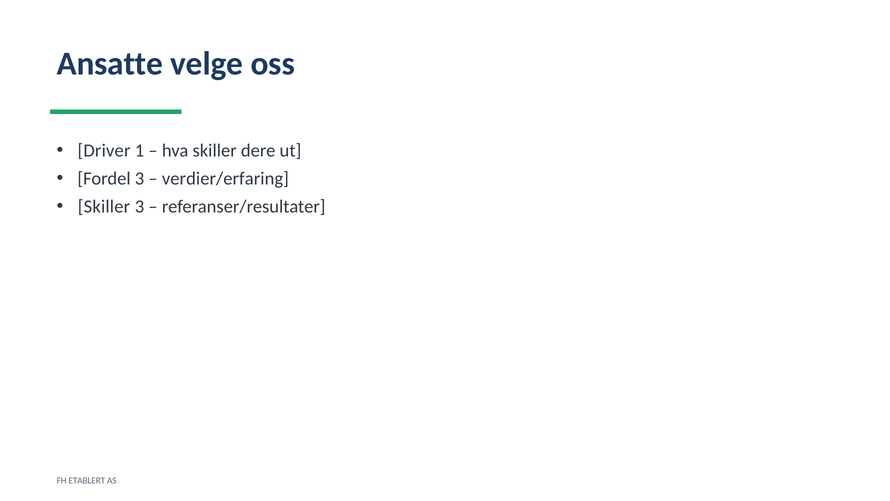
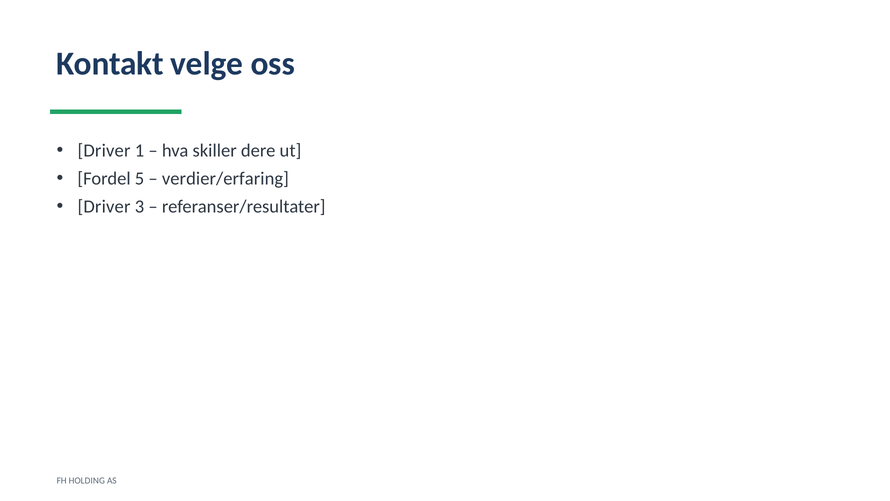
Ansatte: Ansatte -> Kontakt (110, 64)
Fordel 3: 3 -> 5 (140, 179)
Skiller: Skiller -> Driver (104, 206)
ETABLERT: ETABLERT -> HOLDING (87, 480)
